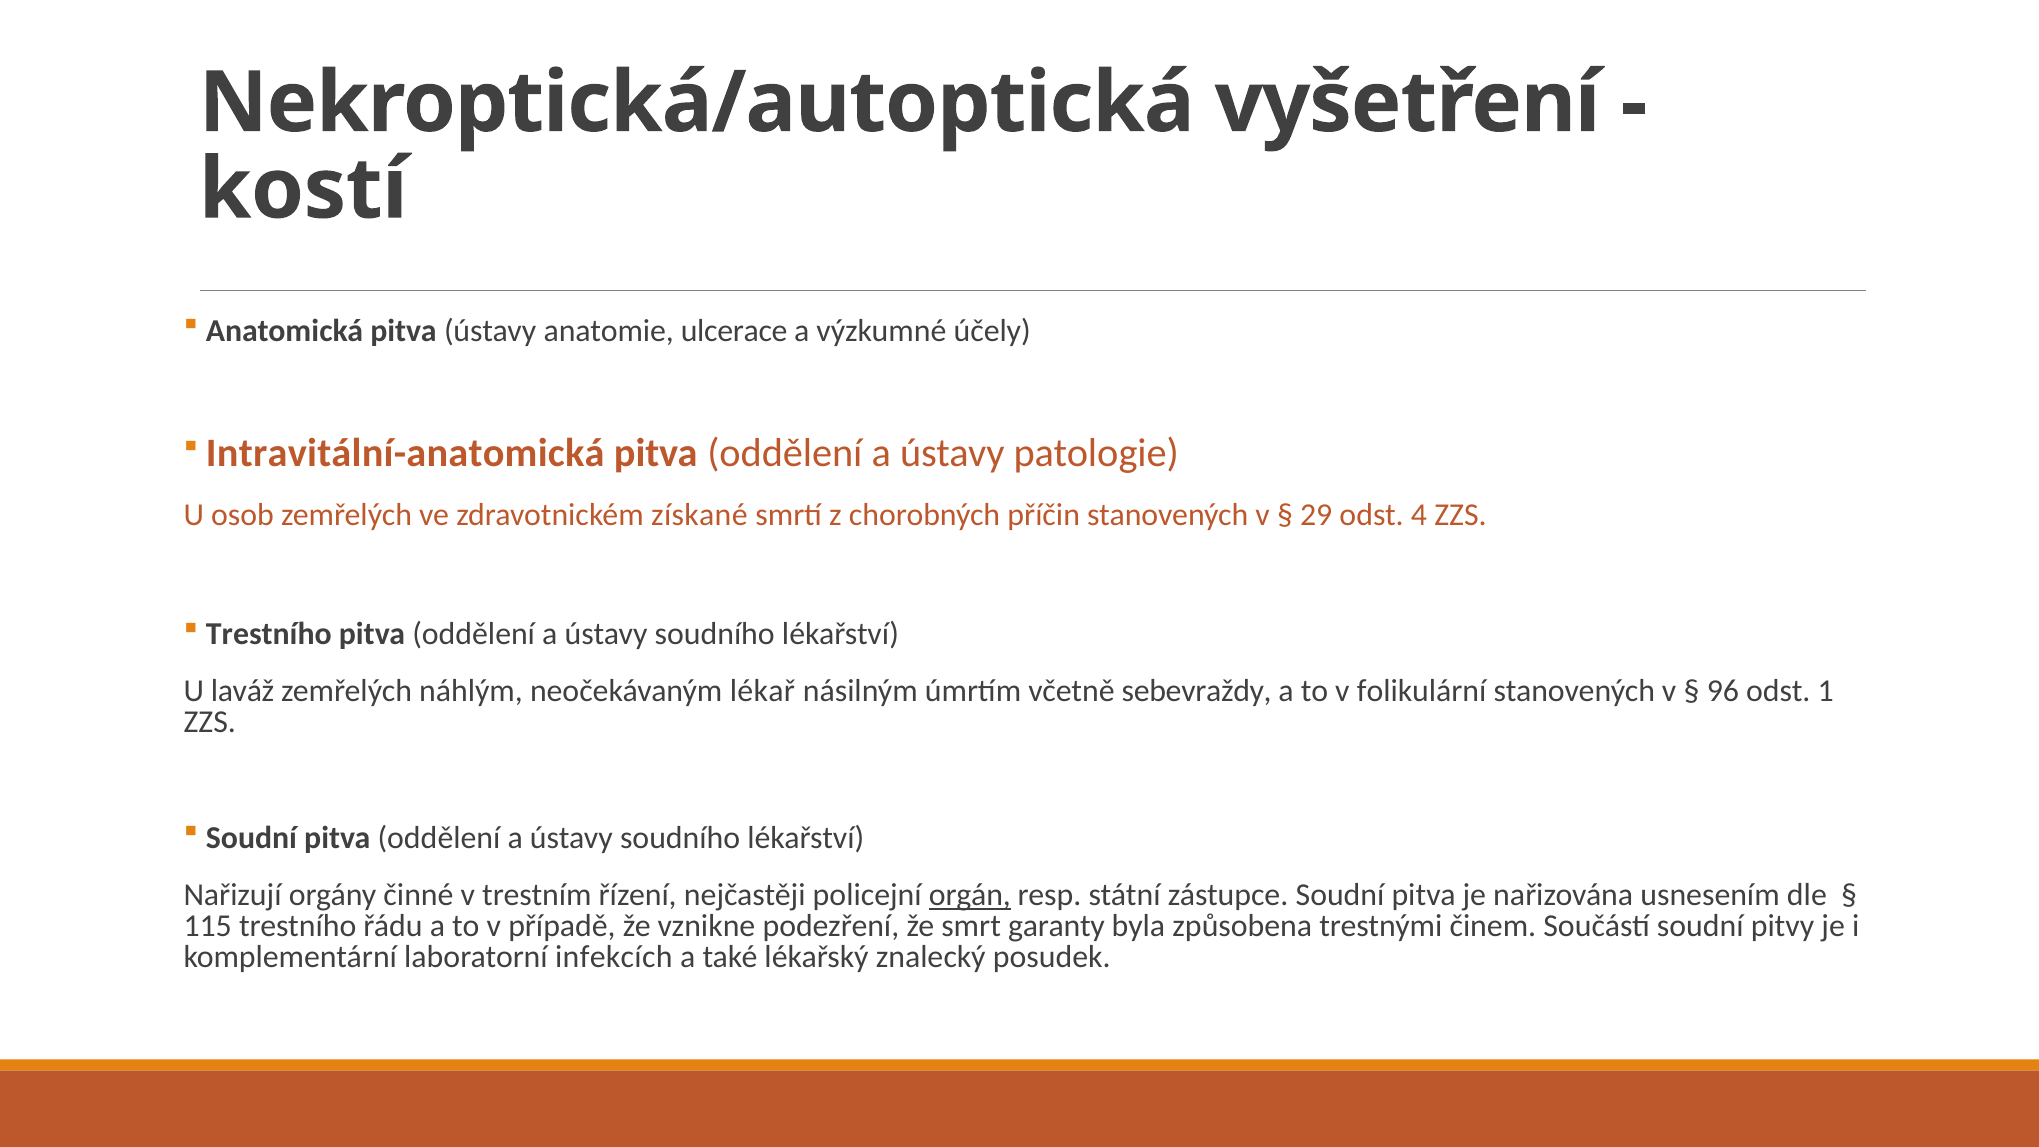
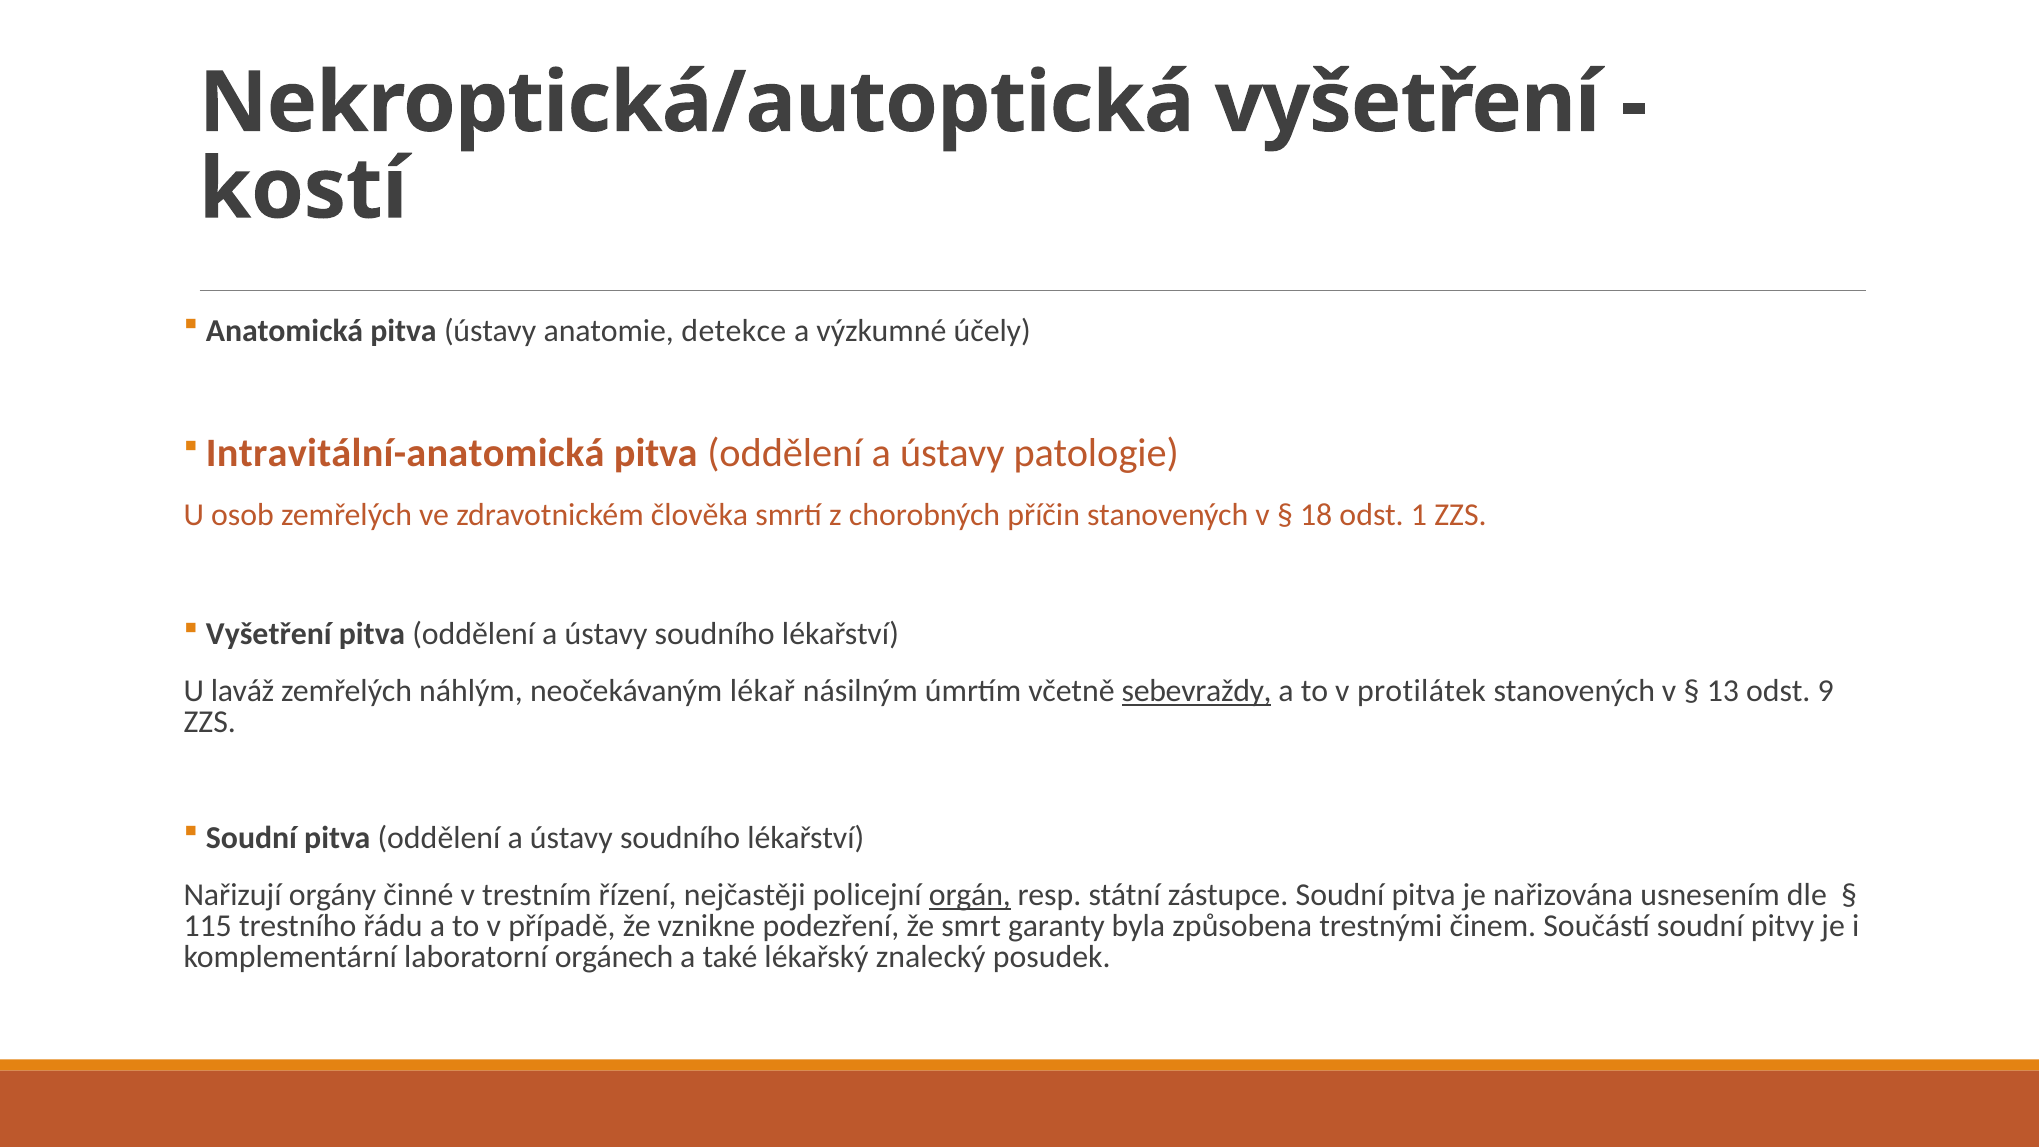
ulcerace: ulcerace -> detekce (734, 331)
získané: získané -> člověka (700, 515)
29: 29 -> 18 (1316, 515)
4: 4 -> 1 (1419, 515)
Trestního: Trestního -> Vyšetření (269, 634)
sebevraždy underline: none -> present (1197, 691)
folikulární: folikulární -> protilátek (1421, 691)
96: 96 -> 13 (1723, 691)
1: 1 -> 9 (1826, 691)
infekcích: infekcích -> orgánech (614, 957)
